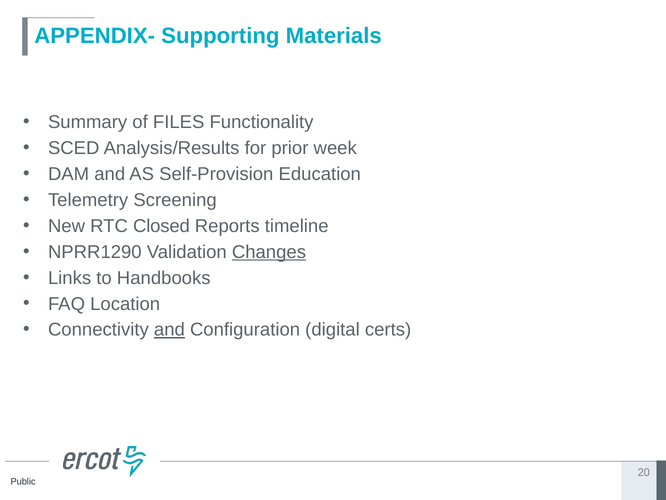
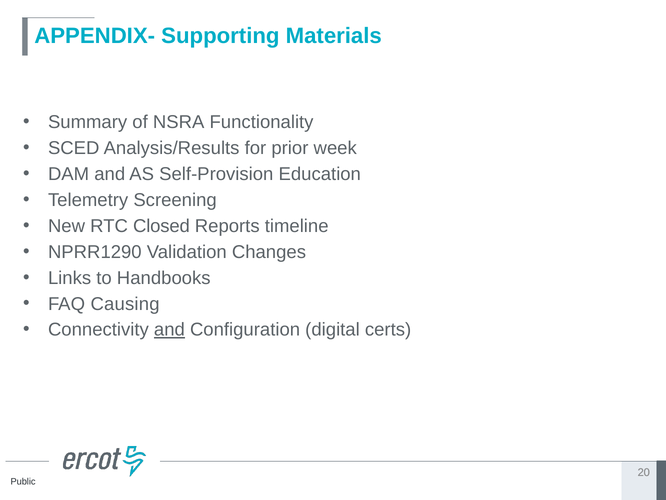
FILES: FILES -> NSRA (179, 122)
Changes underline: present -> none (269, 252)
Location: Location -> Causing (125, 304)
